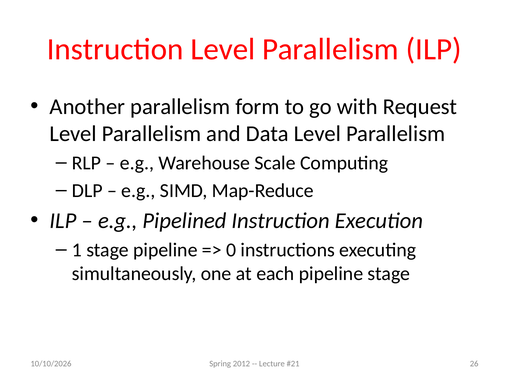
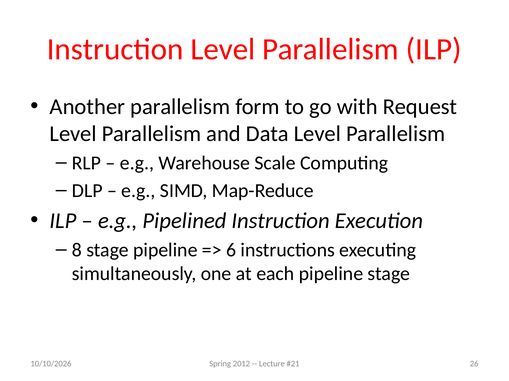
1: 1 -> 8 (77, 250)
0: 0 -> 6 (231, 250)
